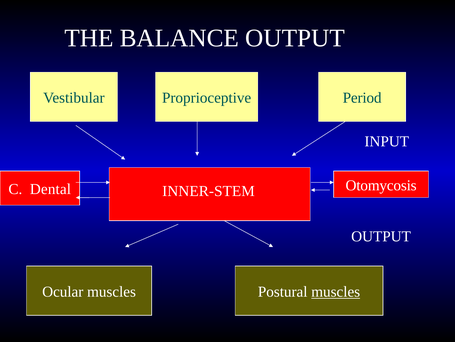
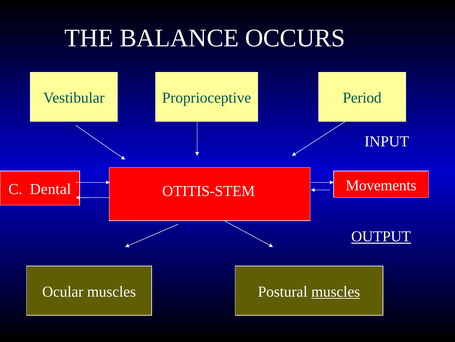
BALANCE OUTPUT: OUTPUT -> OCCURS (295, 38)
Otomycosis: Otomycosis -> Movements (381, 185)
INNER-STEM: INNER-STEM -> OTITIS-STEM (209, 191)
OUTPUT underline: none -> present (381, 236)
